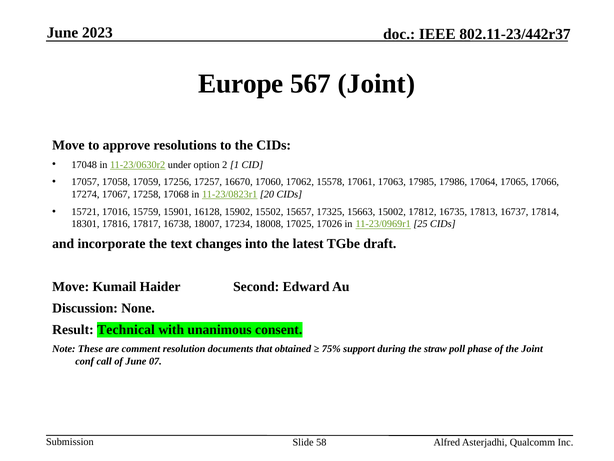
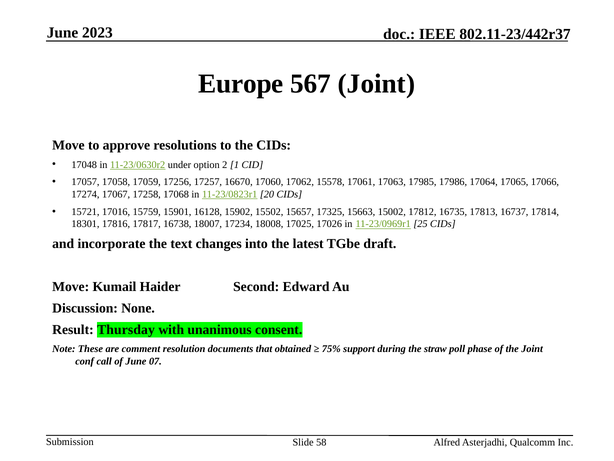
Technical: Technical -> Thursday (126, 329)
